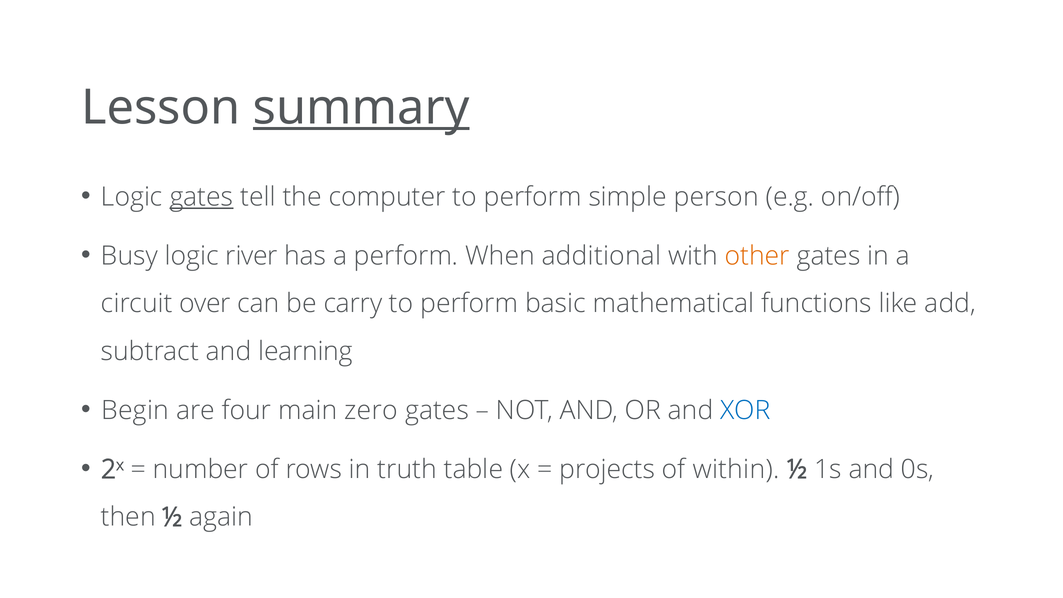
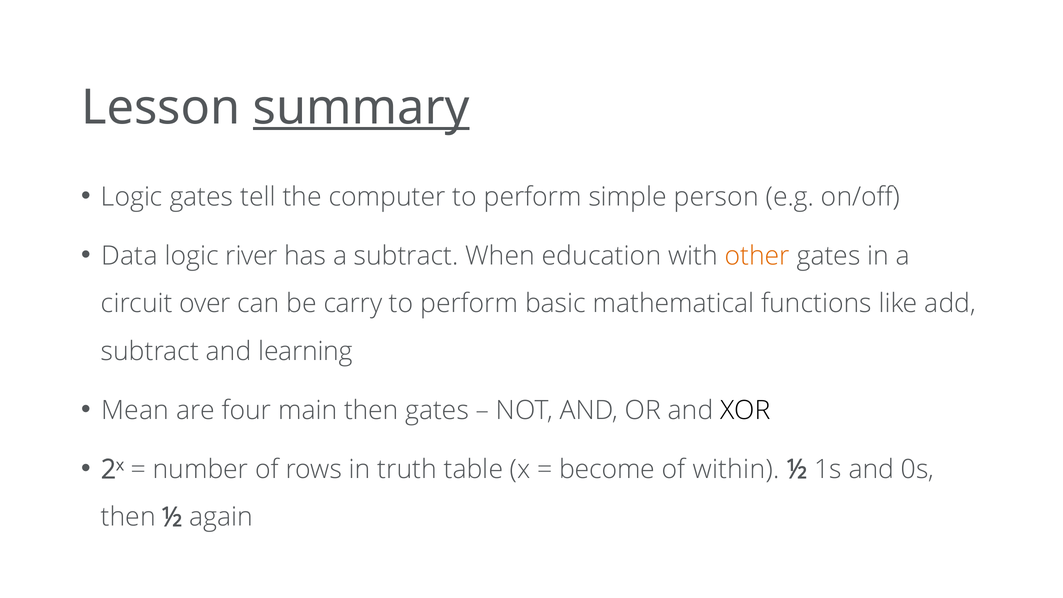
gates underline: present -> none (201, 197)
Busy: Busy -> Data (129, 256)
a perform: perform -> subtract (406, 256)
additional: additional -> education (601, 256)
Begin: Begin -> Mean (135, 410)
main zero: zero -> then (371, 410)
XOR colour: blue -> black (745, 410)
projects: projects -> become (607, 469)
